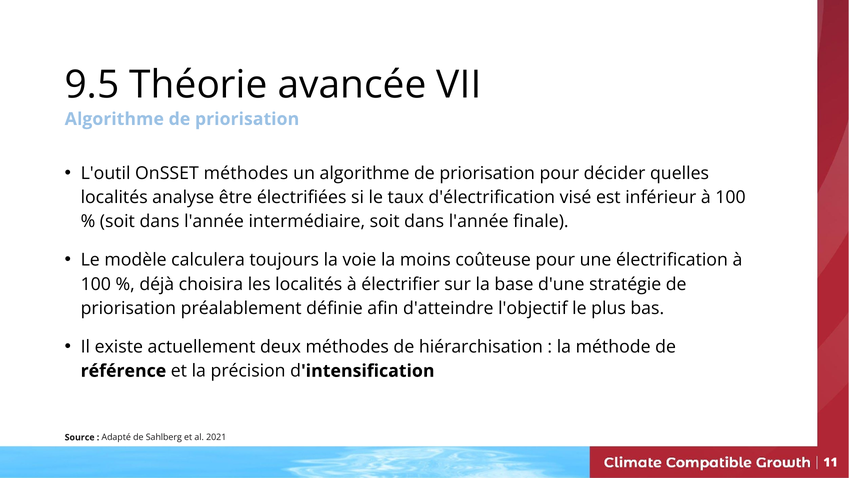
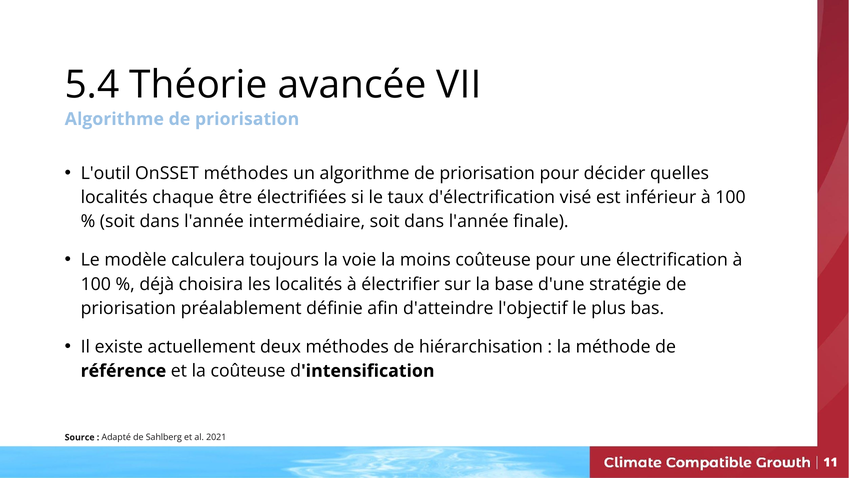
9.5: 9.5 -> 5.4 (92, 85)
analyse: analyse -> chaque (183, 197)
la précision: précision -> coûteuse (248, 371)
